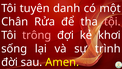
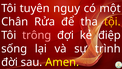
danh: danh -> nguy (67, 8)
tội colour: pink -> yellow (112, 22)
khơi: khơi -> điệp (109, 35)
